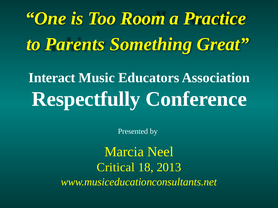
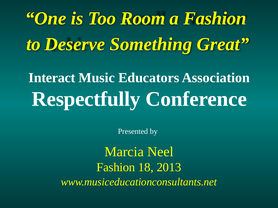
a Practice: Practice -> Fashion (215, 18)
Parents: Parents -> Deserve (75, 44)
Critical: Critical -> Fashion (116, 168)
